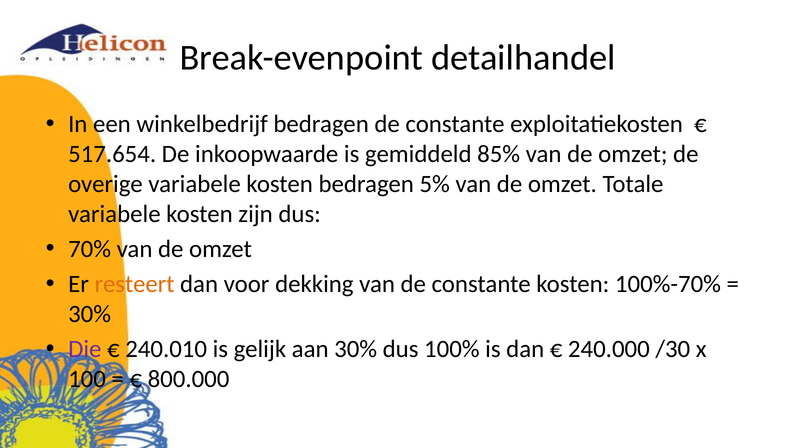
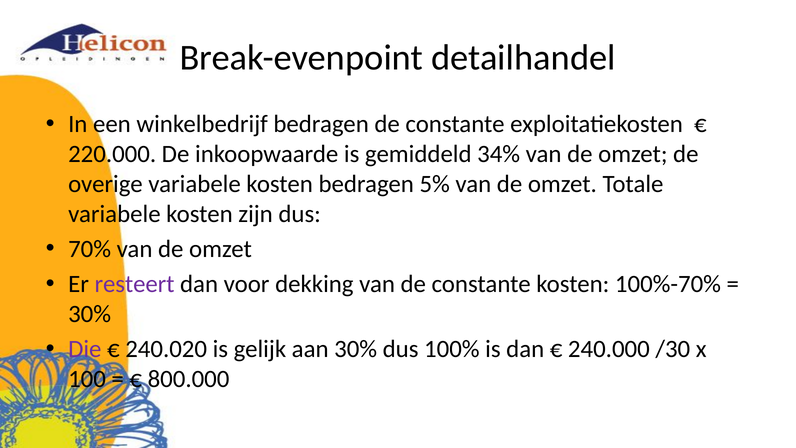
517.654: 517.654 -> 220.000 (112, 154)
85%: 85% -> 34% (499, 154)
resteert colour: orange -> purple (135, 284)
240.010: 240.010 -> 240.020 (166, 349)
